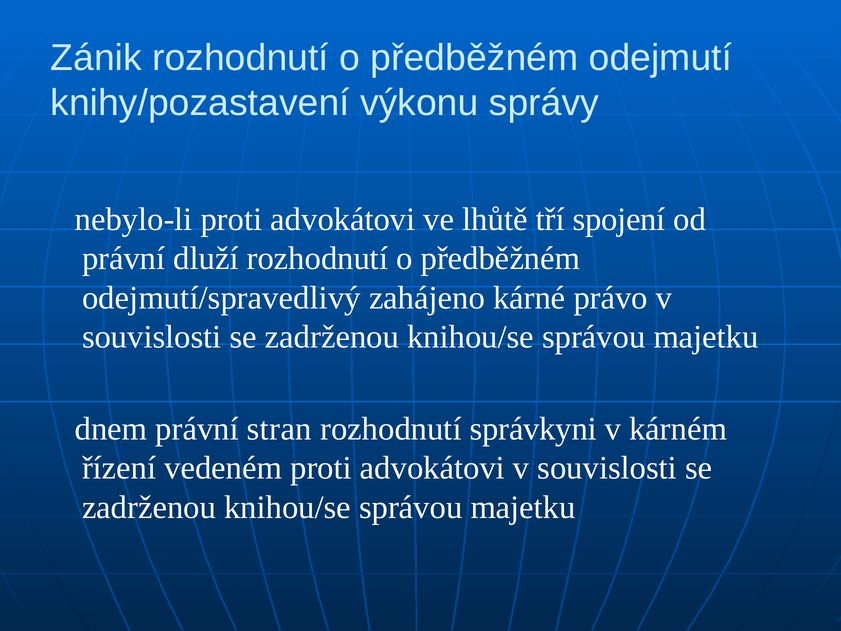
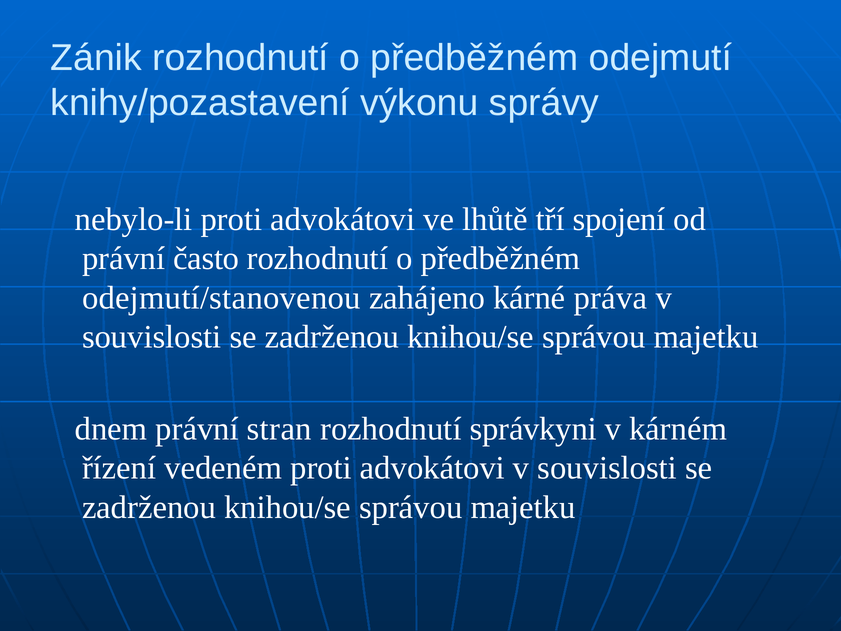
dluží: dluží -> často (206, 258)
odejmutí/spravedlivý: odejmutí/spravedlivý -> odejmutí/stanovenou (221, 298)
právo: právo -> práva (610, 298)
